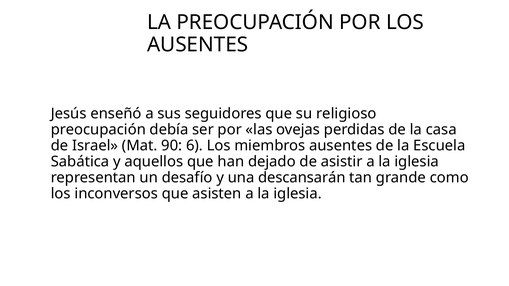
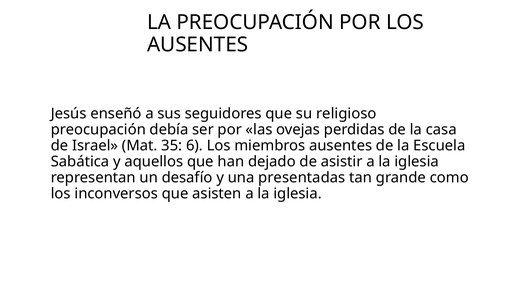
90: 90 -> 35 (172, 146)
descansarán: descansarán -> presentadas (302, 178)
